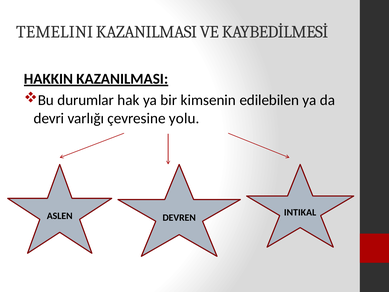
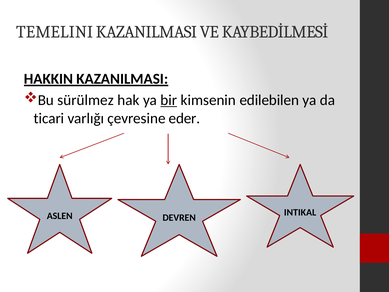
durumlar: durumlar -> sürülmez (86, 100)
bir underline: none -> present (169, 100)
devri: devri -> ticari (49, 118)
yolu: yolu -> eder (184, 118)
